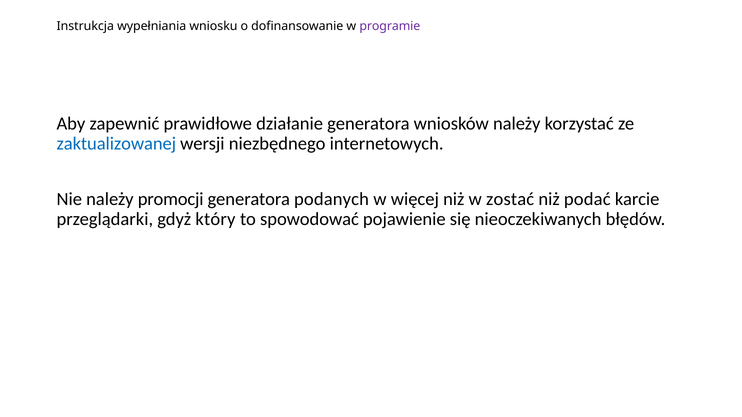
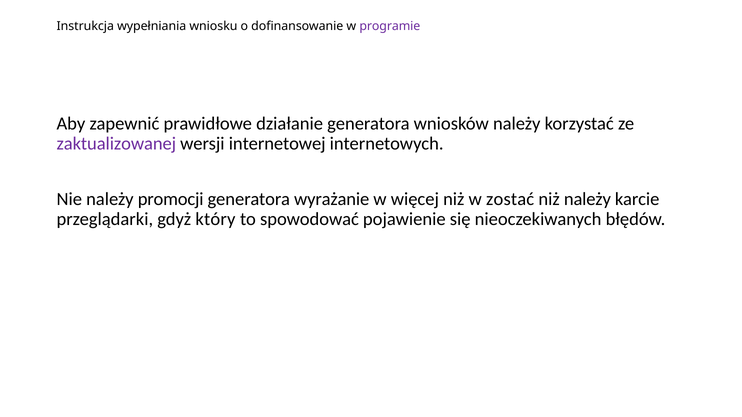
zaktualizowanej colour: blue -> purple (116, 144)
niezbędnego: niezbędnego -> internetowej (277, 144)
podanych: podanych -> wyrażanie (332, 199)
niż podać: podać -> należy (587, 199)
